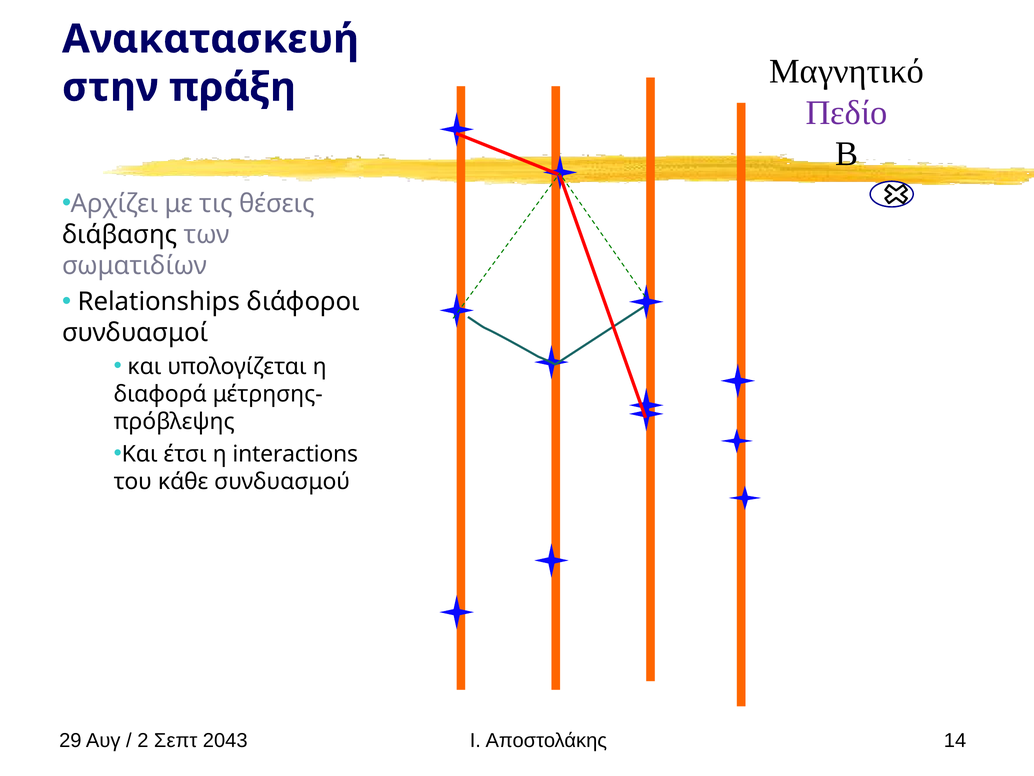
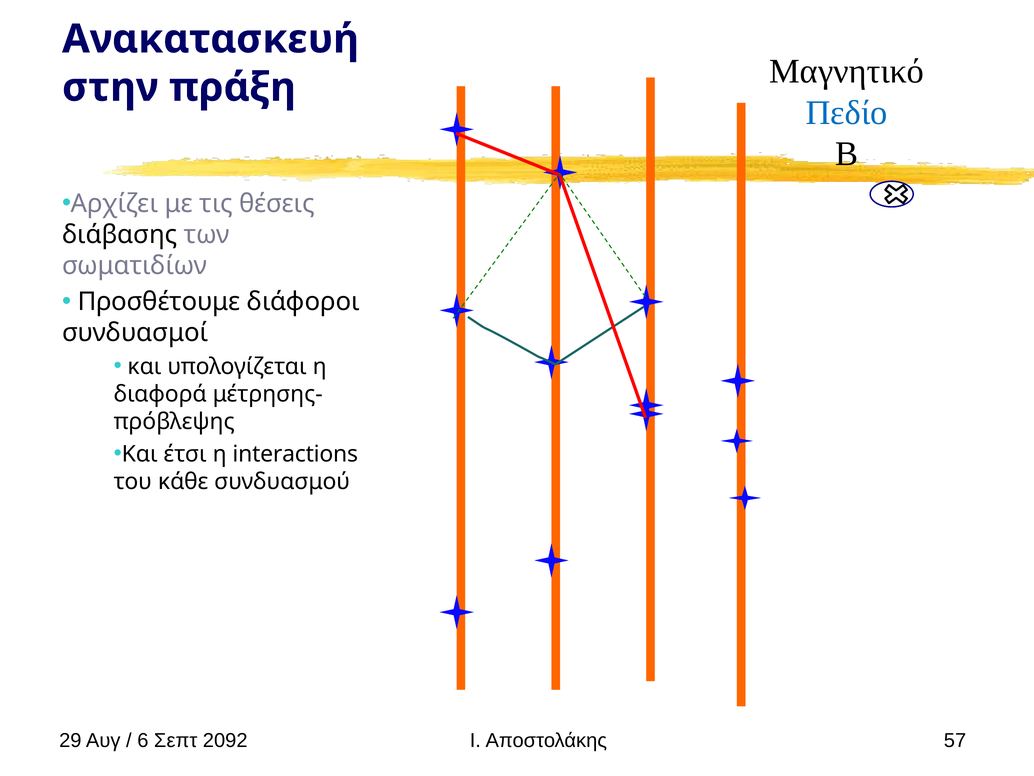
Πεδίο colour: purple -> blue (847, 113)
Relationships: Relationships -> Προσθέτουμε (159, 302)
2: 2 -> 6 (143, 740)
2043: 2043 -> 2092 (225, 740)
14: 14 -> 57 (955, 740)
